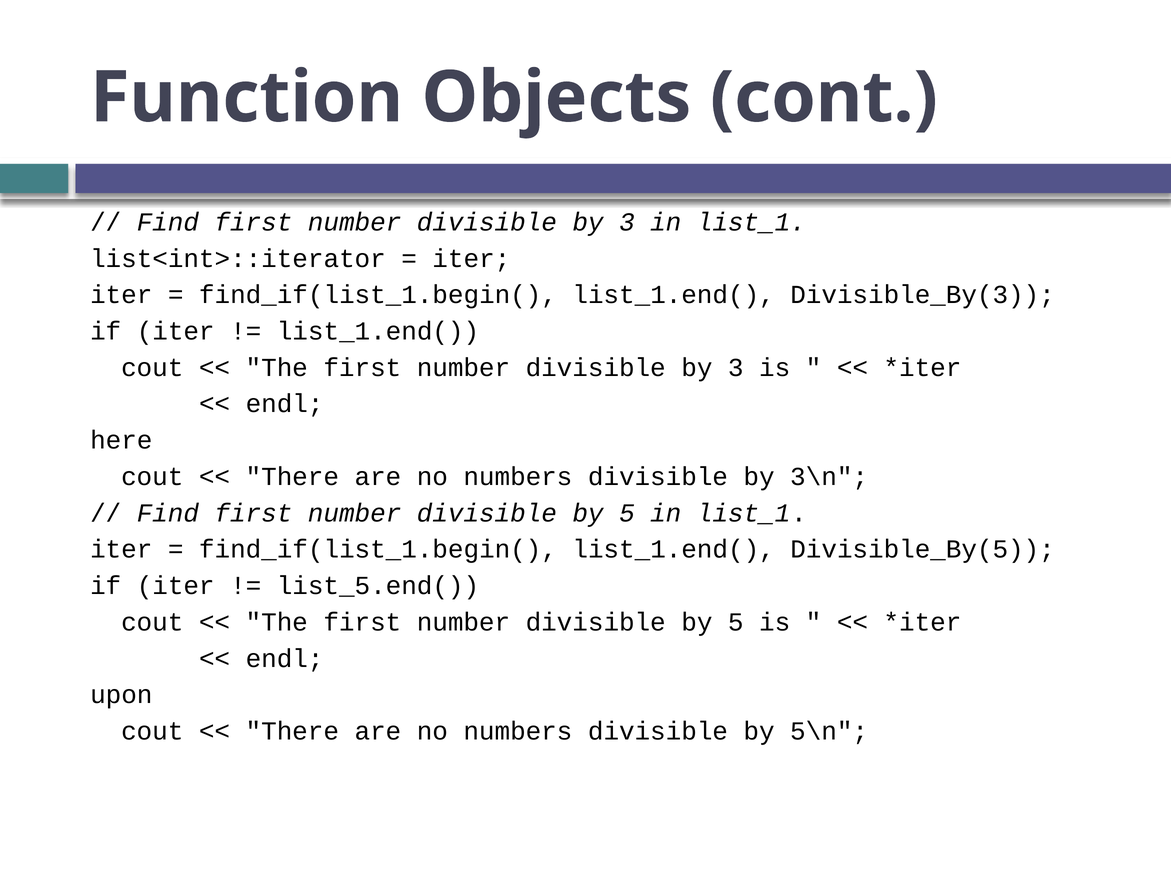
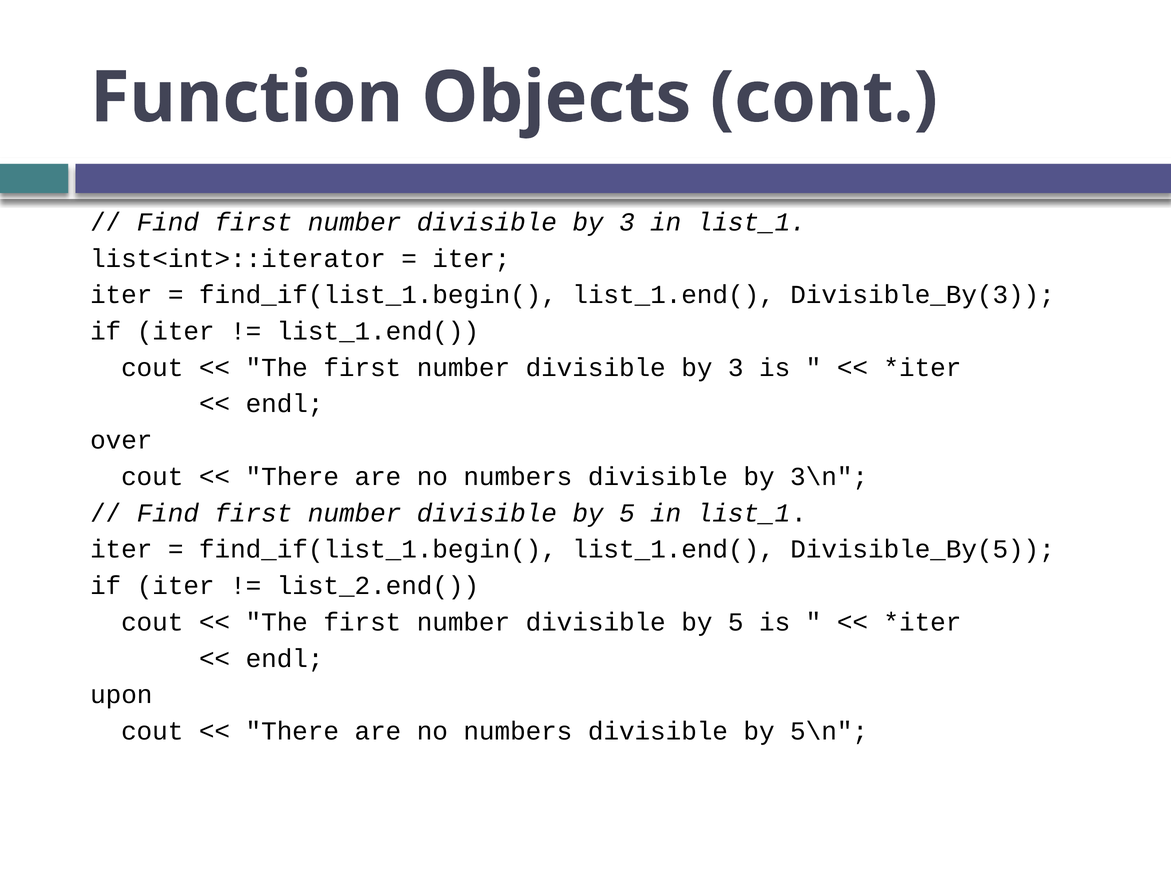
here: here -> over (121, 440)
list_5.end(: list_5.end( -> list_2.end( (378, 586)
